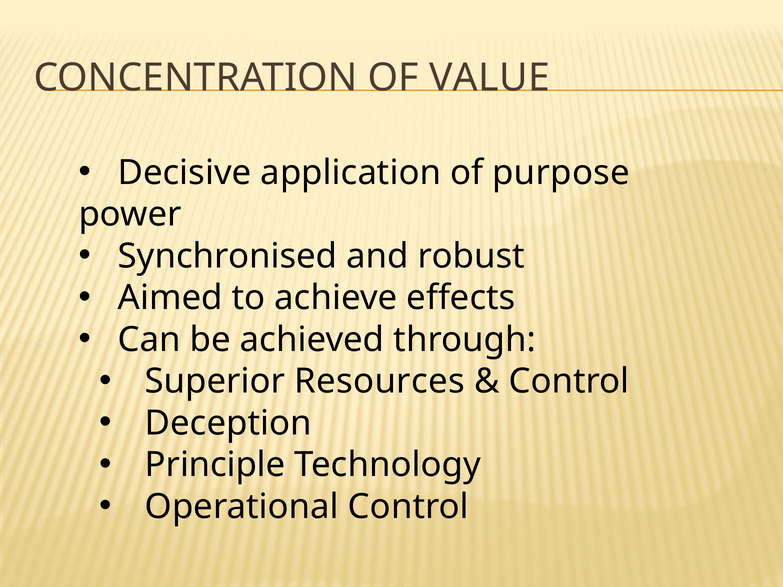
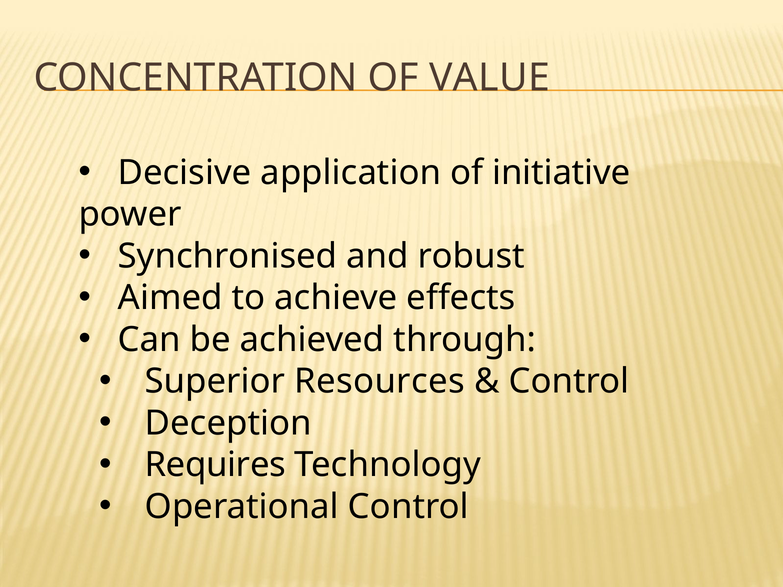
purpose: purpose -> initiative (561, 173)
Principle: Principle -> Requires (215, 465)
